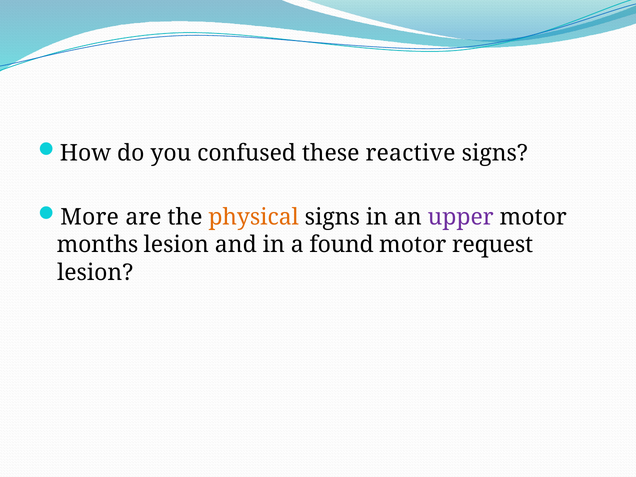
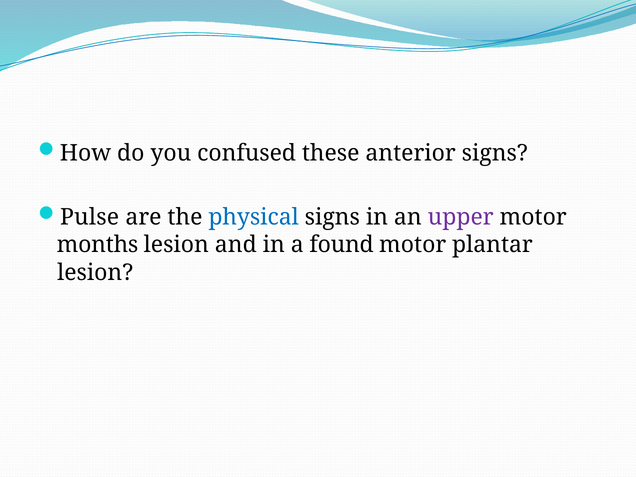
reactive: reactive -> anterior (411, 153)
More: More -> Pulse (90, 217)
physical colour: orange -> blue (254, 217)
request: request -> plantar (492, 245)
